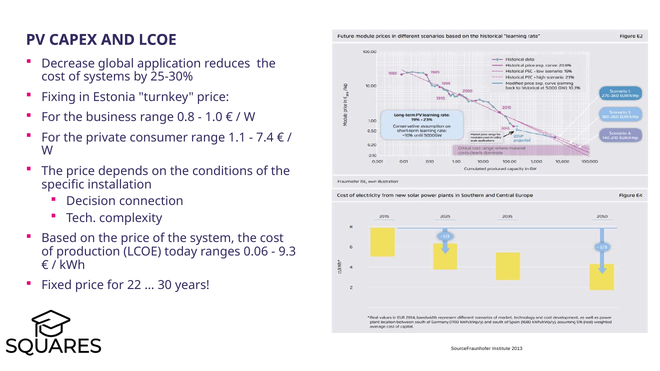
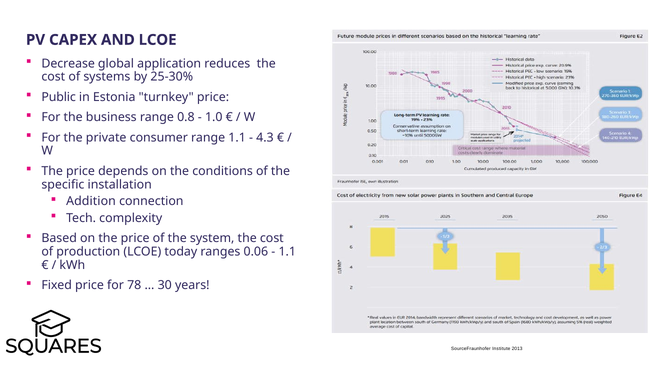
Fixing: Fixing -> Public (59, 97)
7.4: 7.4 -> 4.3 (265, 138)
Decision: Decision -> Addition (91, 201)
9.3: 9.3 -> 1.1 (287, 252)
22: 22 -> 78 (134, 285)
